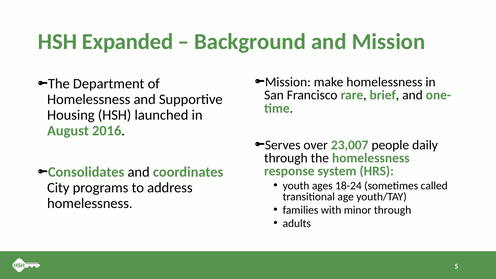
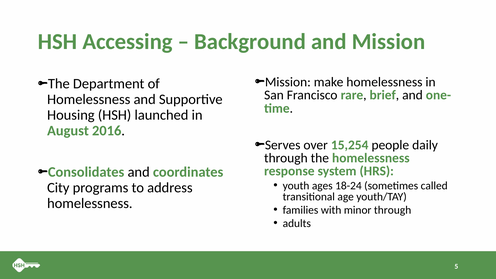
Expanded: Expanded -> Accessing (128, 42)
23,007: 23,007 -> 15,254 (350, 145)
